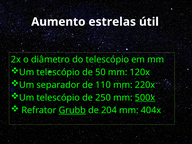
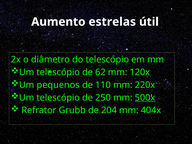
50: 50 -> 62 (100, 72)
separador: separador -> pequenos (58, 85)
Grubb underline: present -> none (72, 110)
